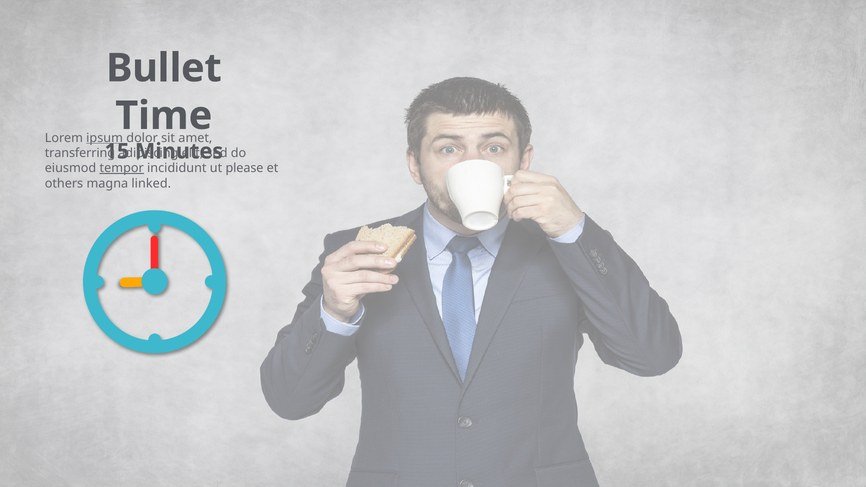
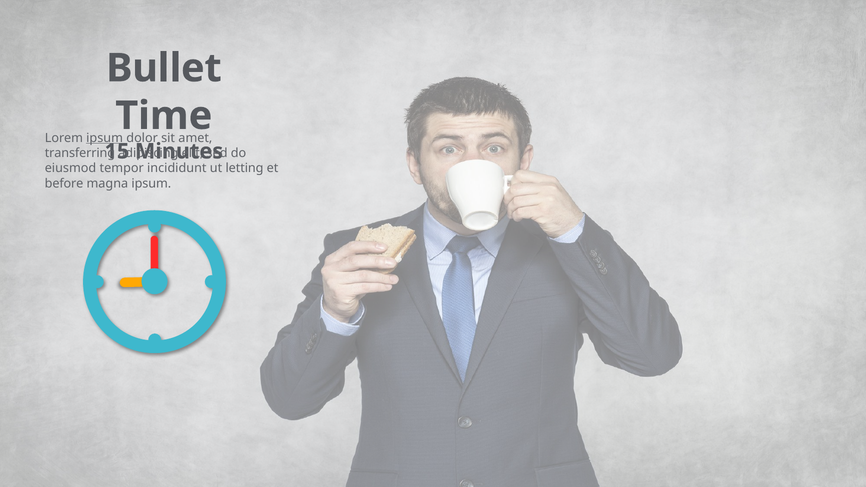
tempor underline: present -> none (122, 168)
please: please -> letting (244, 168)
others: others -> before (64, 183)
magna linked: linked -> ipsum (151, 183)
